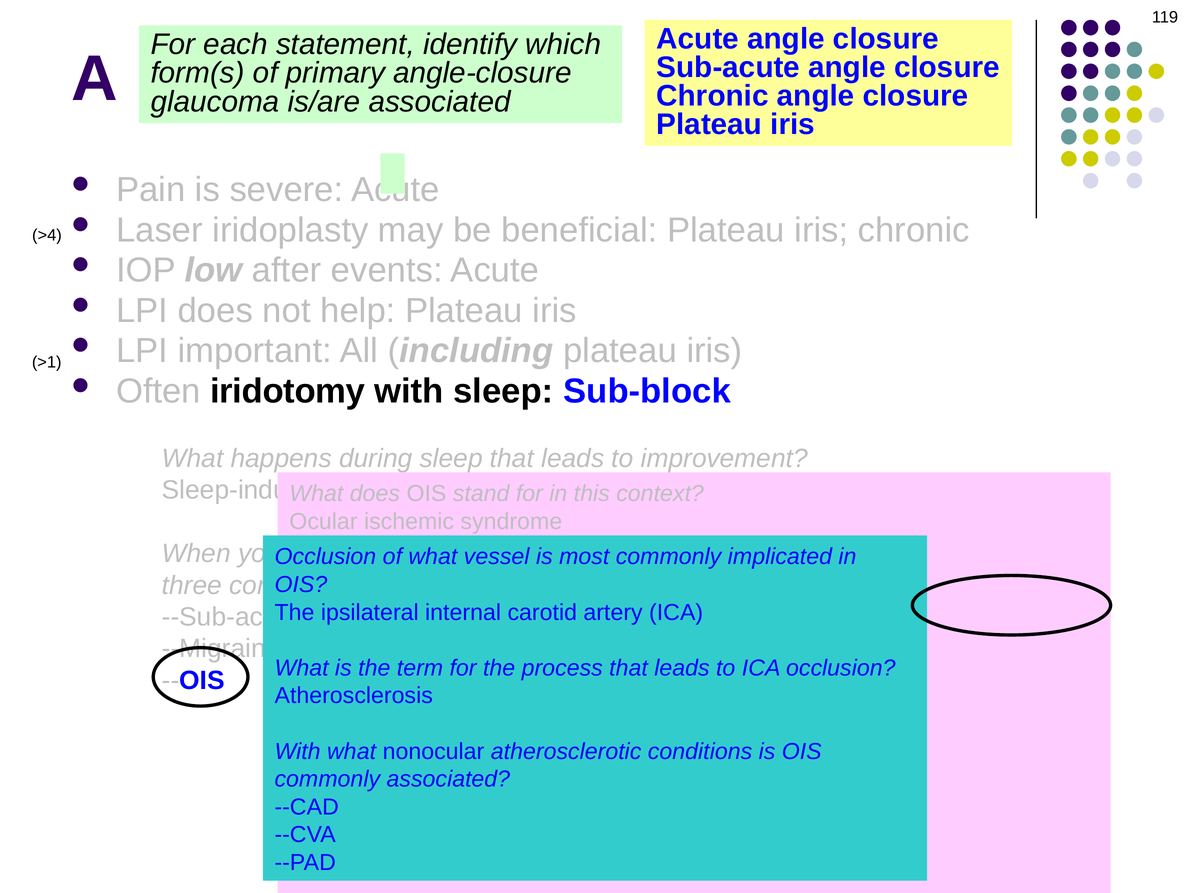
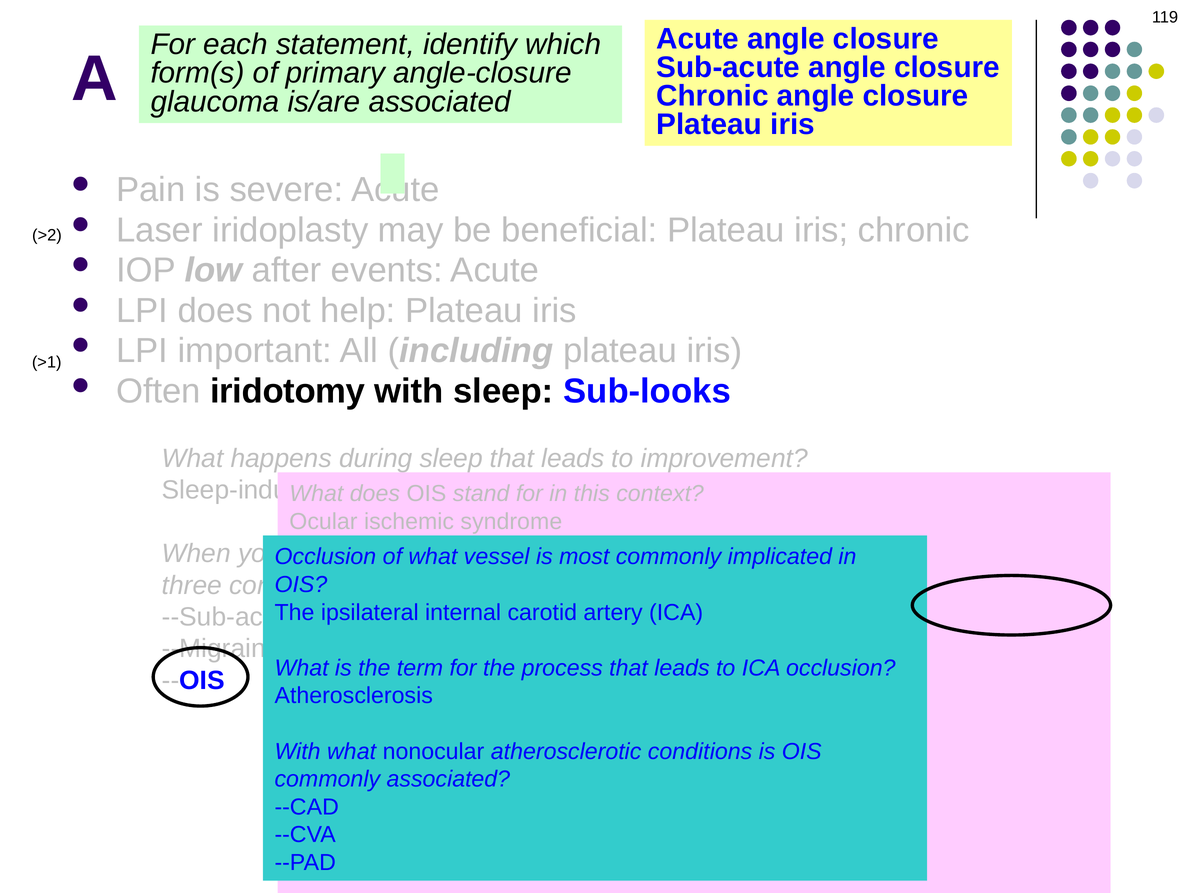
>4: >4 -> >2 (47, 235)
Sub-block: Sub-block -> Sub-looks (647, 391)
